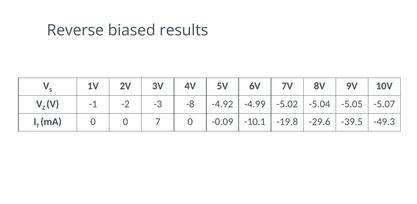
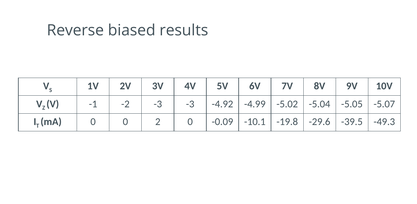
-3 -8: -8 -> -3 (190, 104)
7: 7 -> 2 (158, 122)
